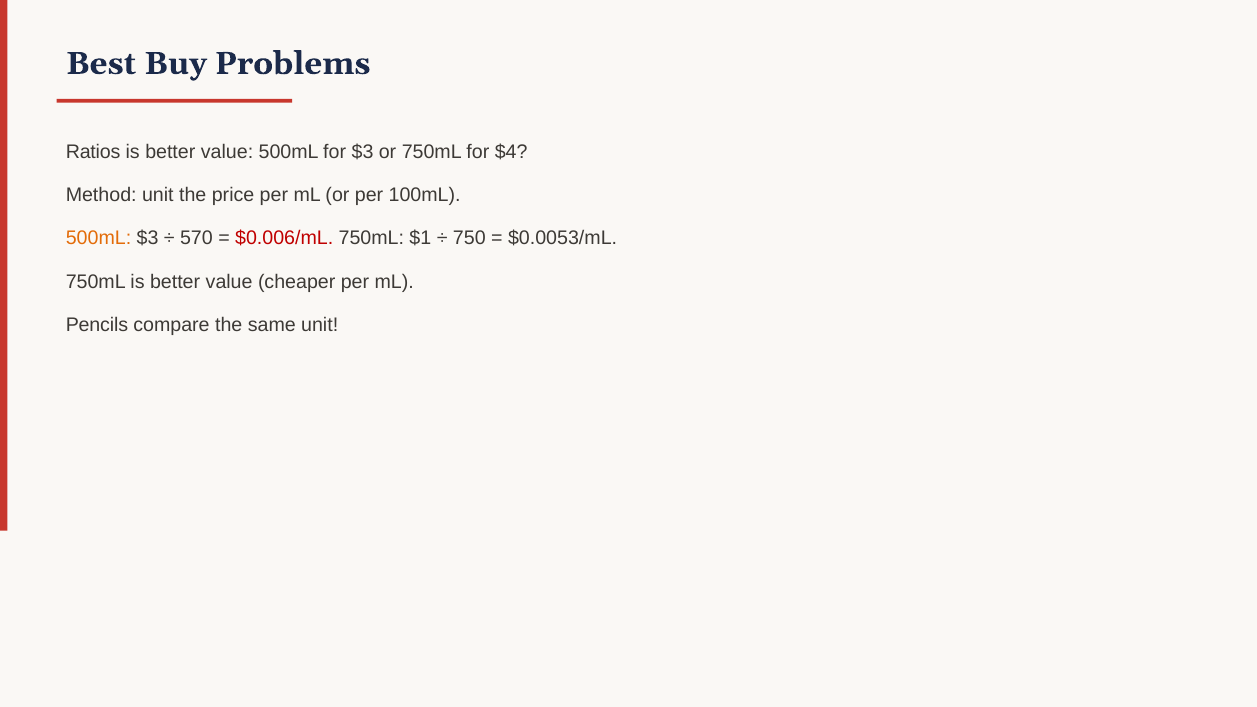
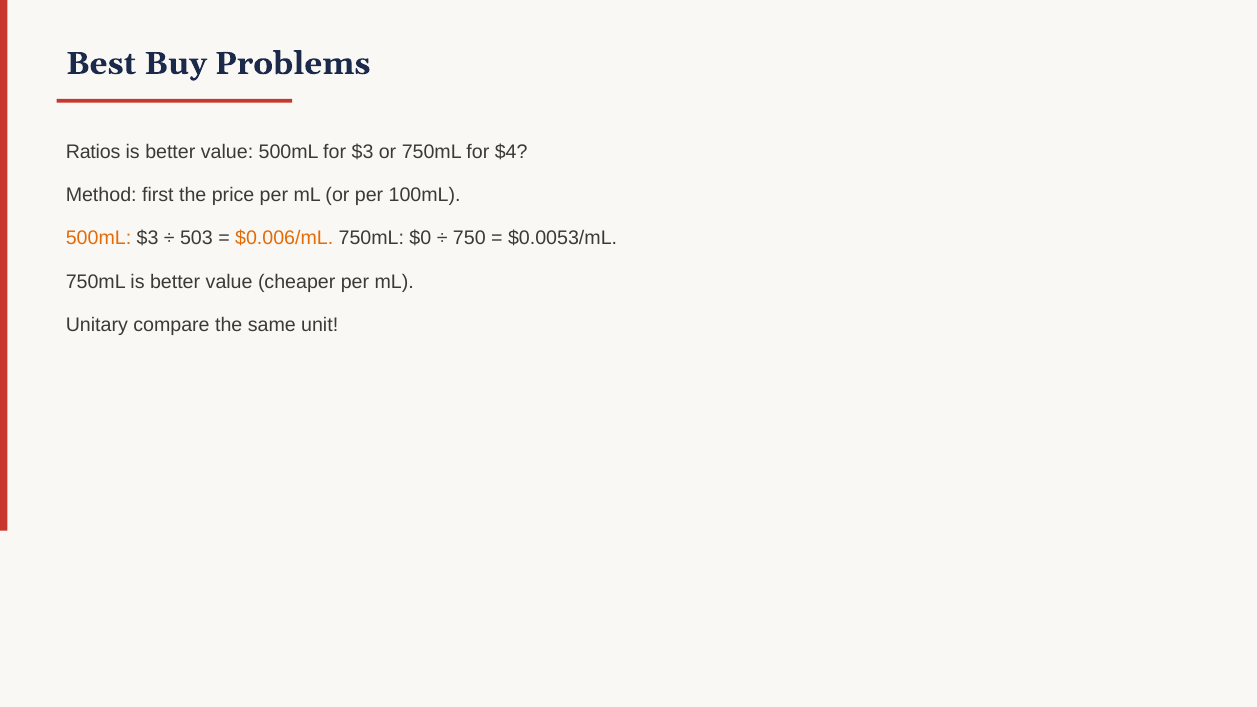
Method unit: unit -> first (158, 195)
570: 570 -> 503 (196, 238)
$0.006/mL colour: red -> orange (284, 238)
$1: $1 -> $0 (420, 238)
Pencils: Pencils -> Unitary (97, 325)
